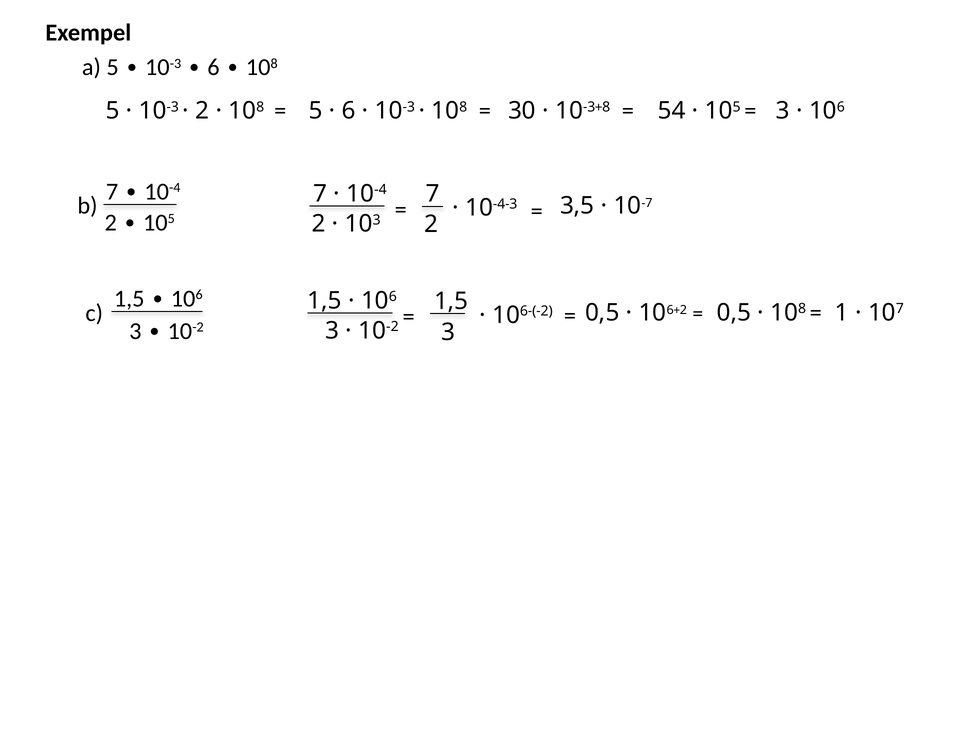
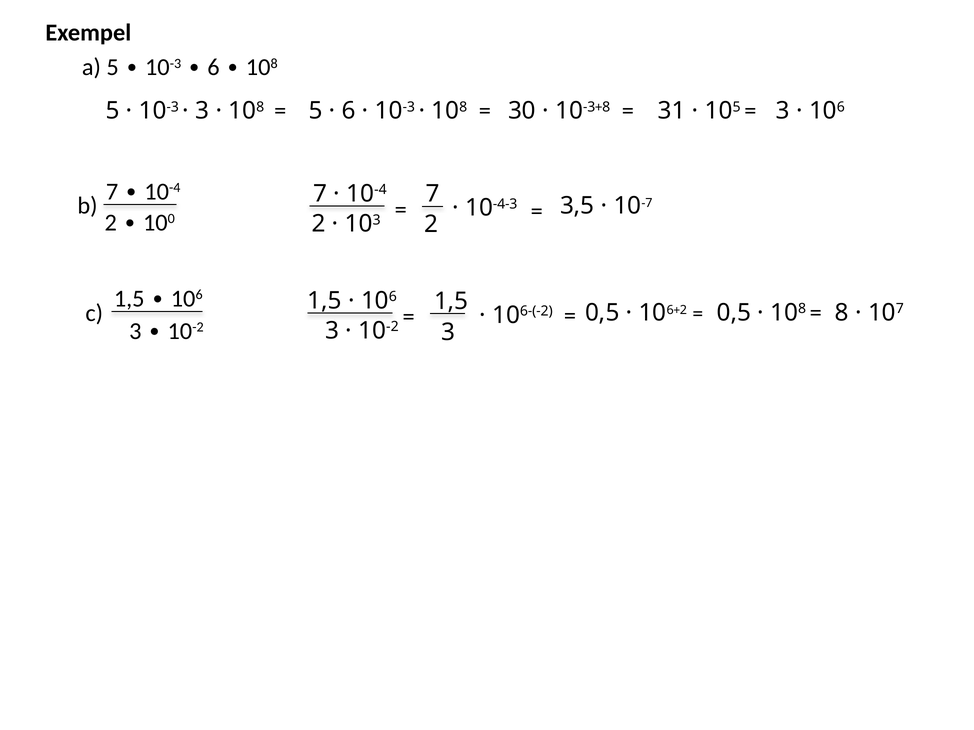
2: 2 -> 3 (202, 111)
54: 54 -> 31 (672, 111)
5: 5 -> 0 (171, 219)
1: 1 -> 8 (842, 313)
